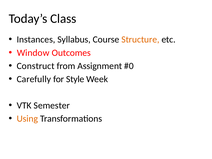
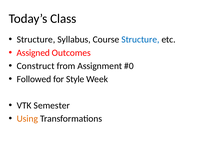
Instances: Instances -> Structure (36, 40)
Structure colour: orange -> blue (140, 40)
Window: Window -> Assigned (33, 53)
Carefully: Carefully -> Followed (34, 79)
